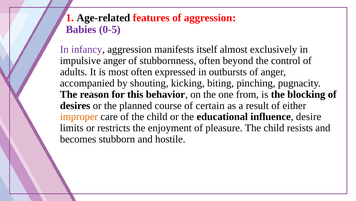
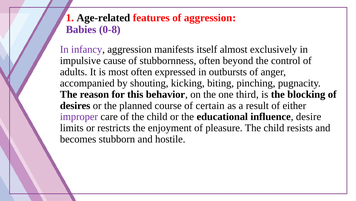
0-5: 0-5 -> 0-8 (110, 29)
impulsive anger: anger -> cause (115, 60)
from: from -> third (247, 94)
improper colour: orange -> purple (79, 116)
